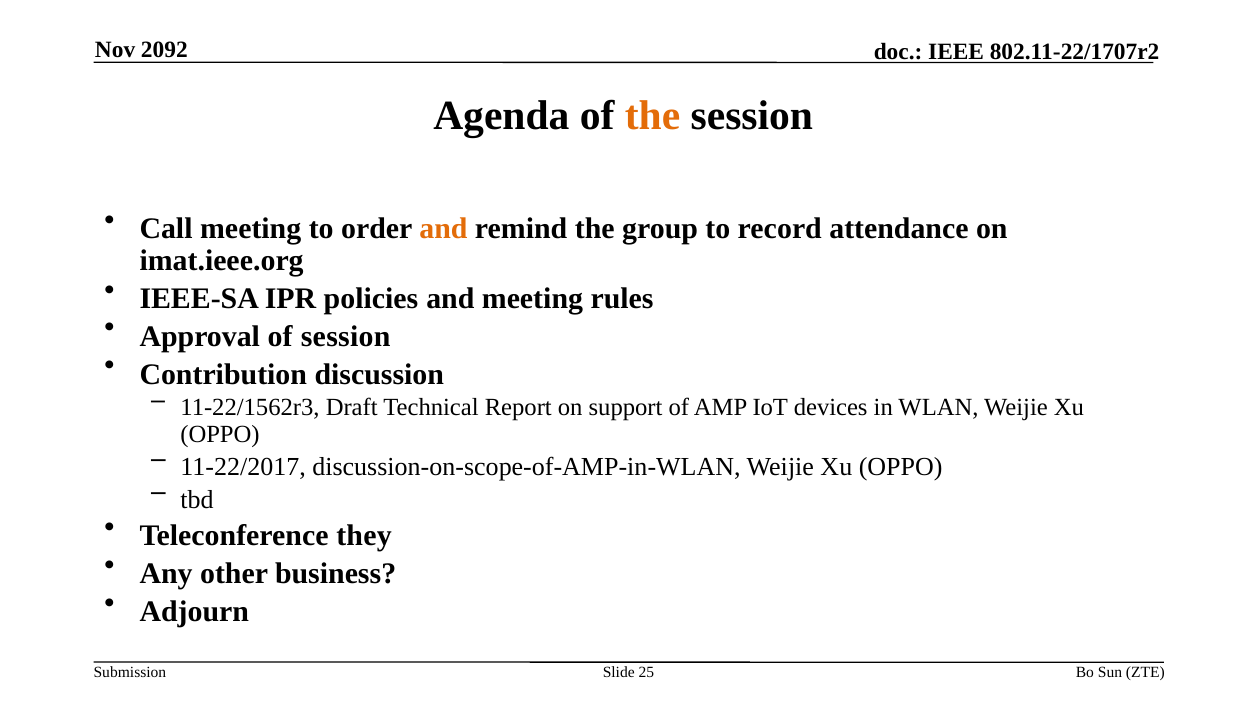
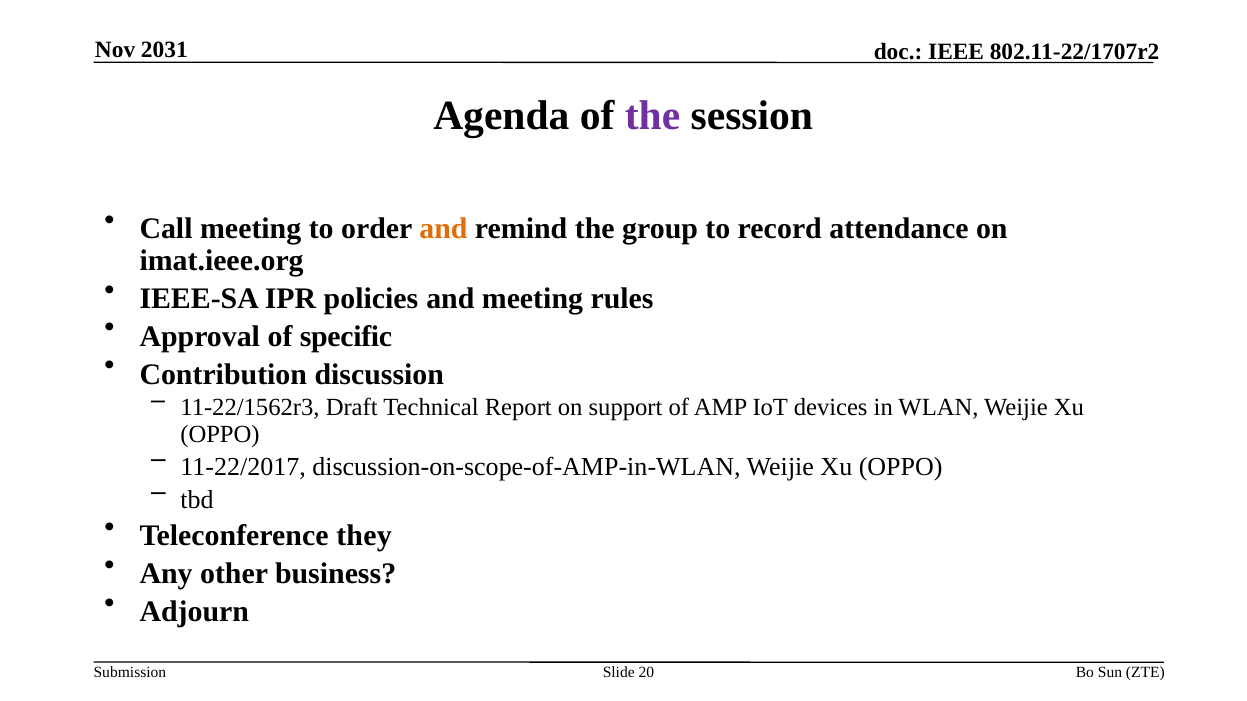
2092: 2092 -> 2031 (164, 50)
the colour: orange -> purple (653, 116)
of session: session -> specific (346, 337)
25: 25 -> 20 (646, 673)
